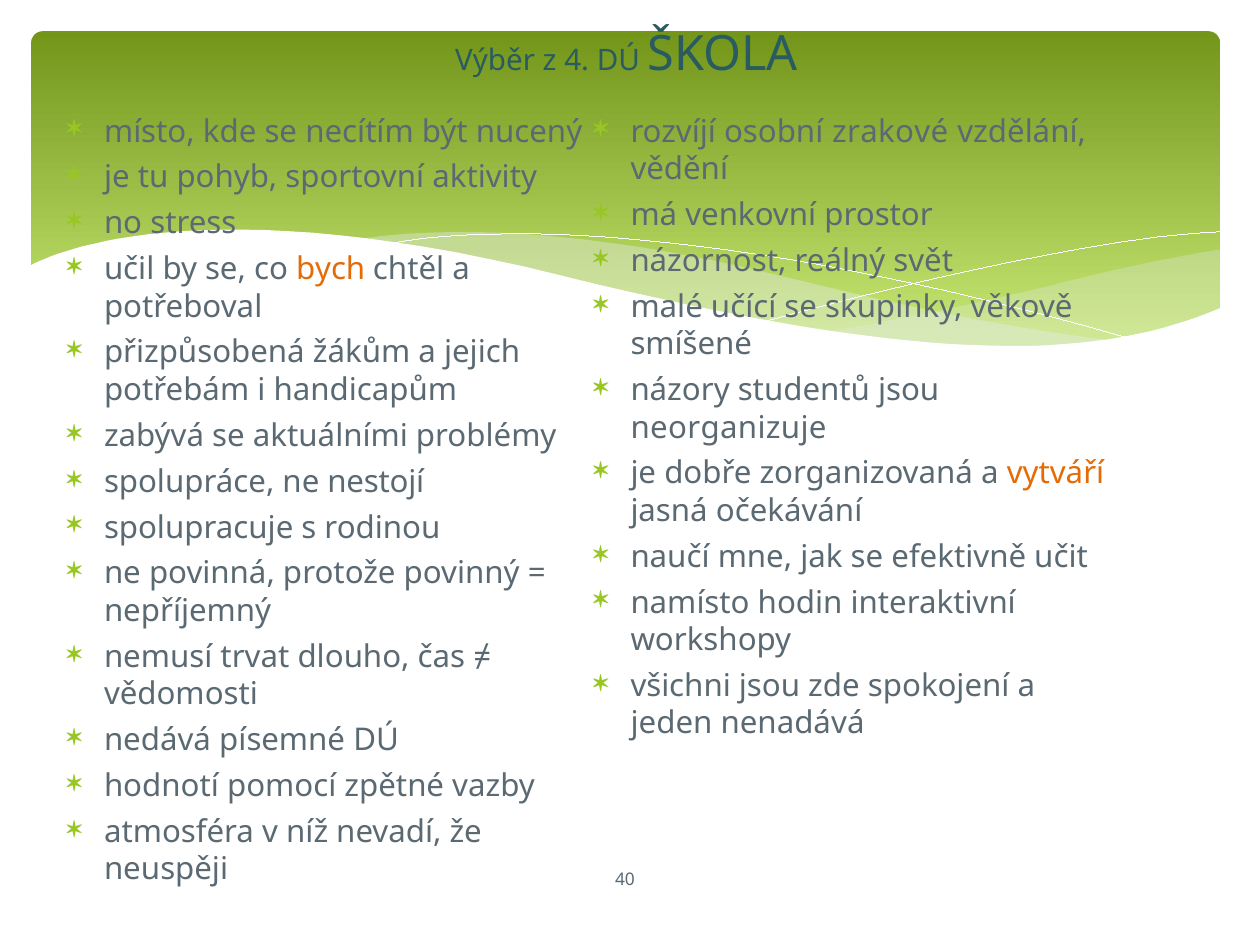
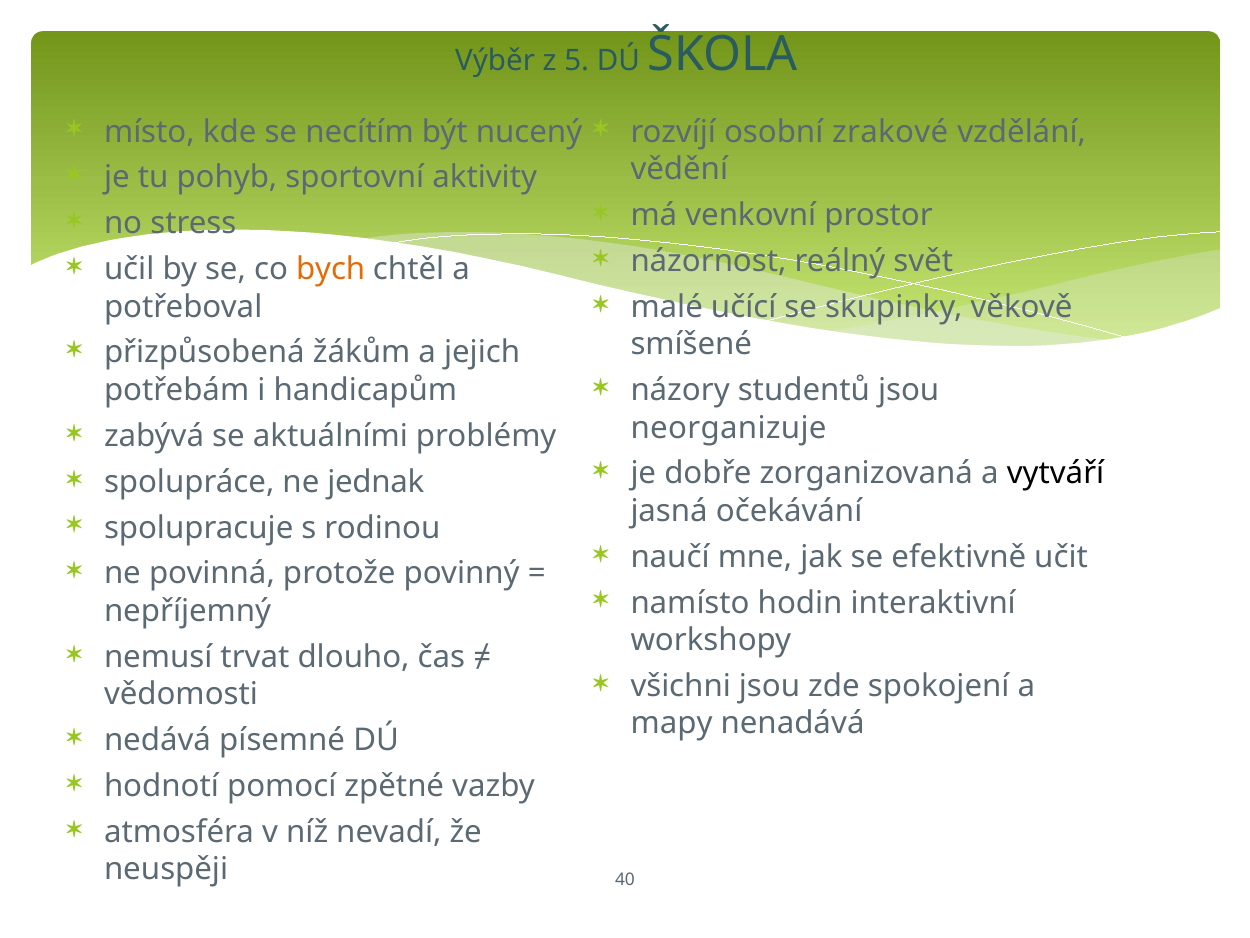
4: 4 -> 5 (577, 61)
vytváří colour: orange -> black (1056, 473)
nestojí: nestojí -> jednak (376, 482)
jeden: jeden -> mapy (672, 723)
